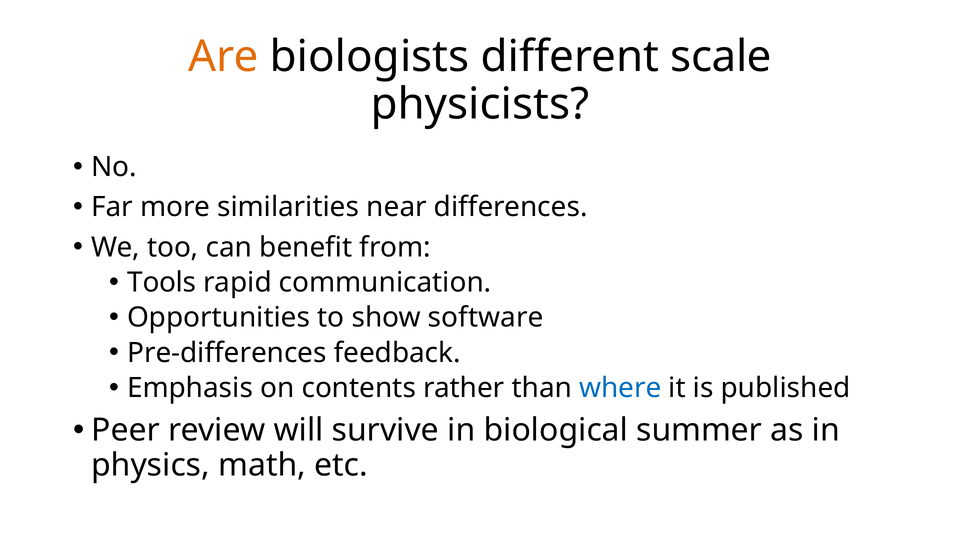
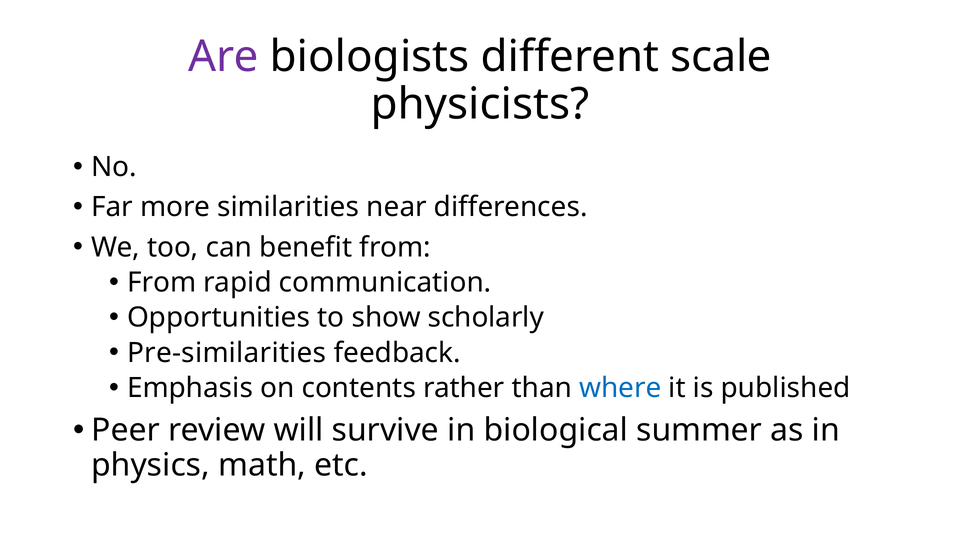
Are colour: orange -> purple (224, 57)
Tools: Tools -> From (162, 282)
software: software -> scholarly (486, 318)
Pre-differences: Pre-differences -> Pre-similarities (227, 353)
